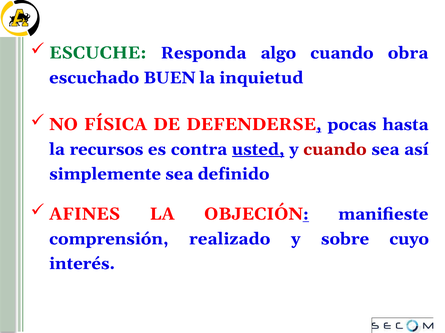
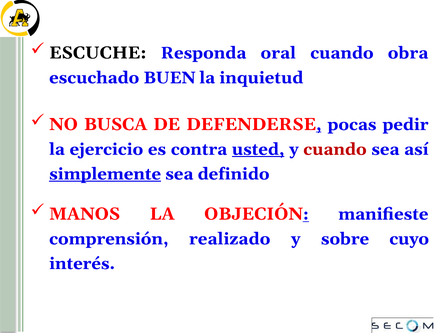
ESCUCHE colour: green -> black (98, 53)
algo: algo -> oral (278, 53)
FÍSICA: FÍSICA -> BUSCA (116, 125)
hasta: hasta -> pedir (405, 125)
recursos: recursos -> ejercicio (106, 150)
simplemente underline: none -> present (105, 174)
AFINES: AFINES -> MANOS (85, 214)
